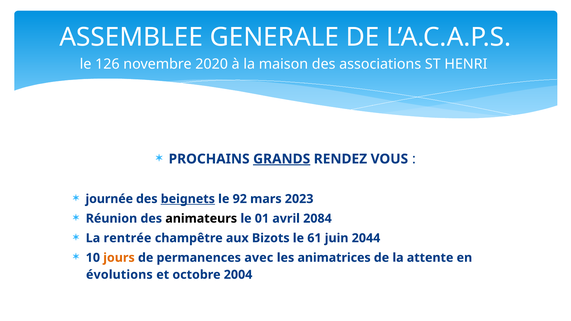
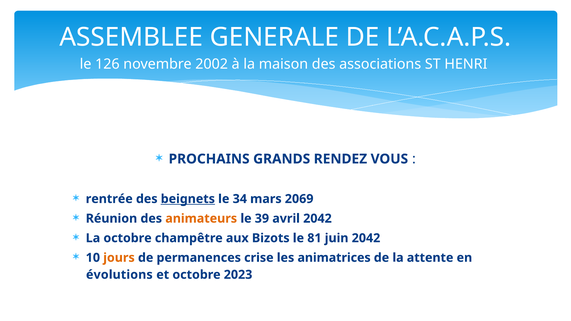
2020: 2020 -> 2002 (212, 64)
GRANDS underline: present -> none (282, 159)
journée: journée -> rentrée (109, 199)
92: 92 -> 34 (240, 199)
2023: 2023 -> 2069 (299, 199)
animateurs colour: black -> orange (201, 219)
01: 01 -> 39 (262, 219)
avril 2084: 2084 -> 2042 (317, 219)
La rentrée: rentrée -> octobre (128, 238)
61: 61 -> 81 (314, 238)
juin 2044: 2044 -> 2042 (366, 238)
avec: avec -> crise (259, 258)
2004: 2004 -> 2023 (238, 275)
